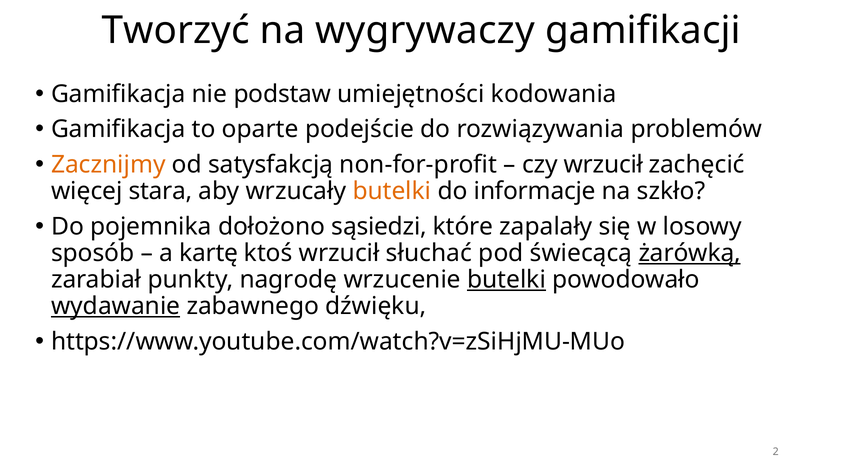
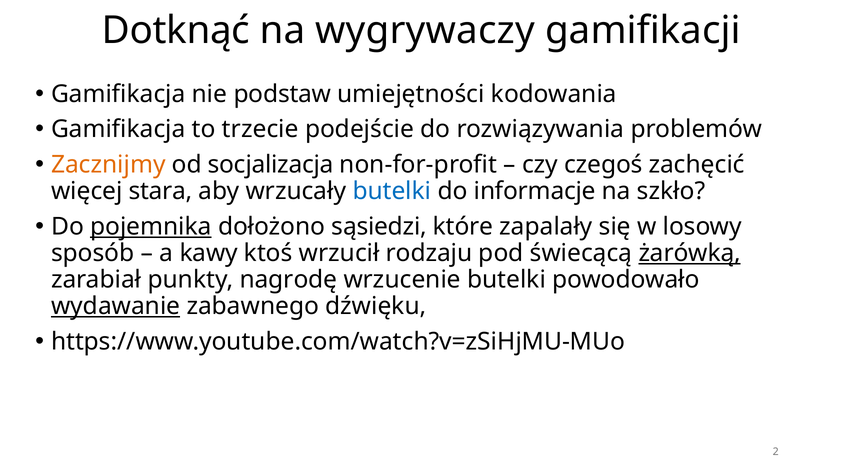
Tworzyć: Tworzyć -> Dotknąć (176, 31)
oparte: oparte -> trzecie (260, 129)
satysfakcją: satysfakcją -> socjalizacja (271, 165)
czy wrzucił: wrzucił -> czegoś (603, 165)
butelki colour: orange -> blue (392, 191)
pojemnika underline: none -> present (151, 227)
kartę: kartę -> kawy (209, 253)
słuchać: słuchać -> rodzaju (429, 253)
butelki underline: present -> none (506, 280)
